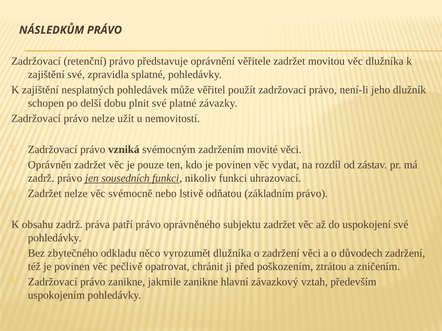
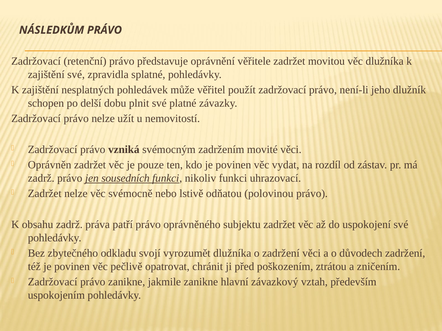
základním: základním -> polovinou (269, 194)
něco: něco -> svojí (150, 254)
